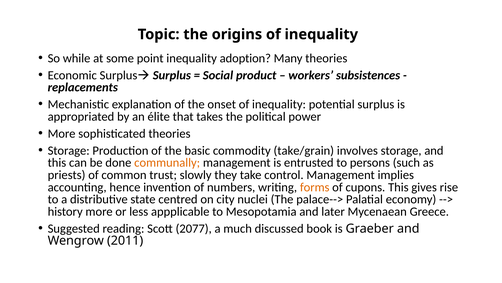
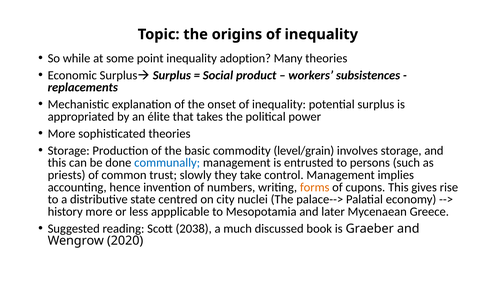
take/grain: take/grain -> level/grain (304, 150)
communally colour: orange -> blue (167, 162)
2077: 2077 -> 2038 (194, 228)
2011: 2011 -> 2020 (125, 240)
